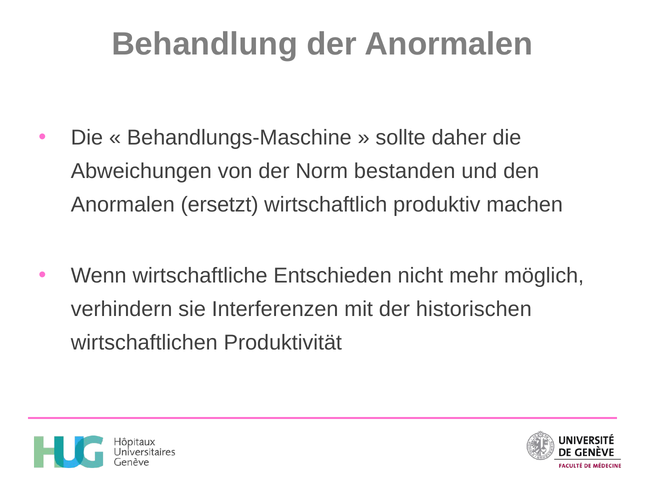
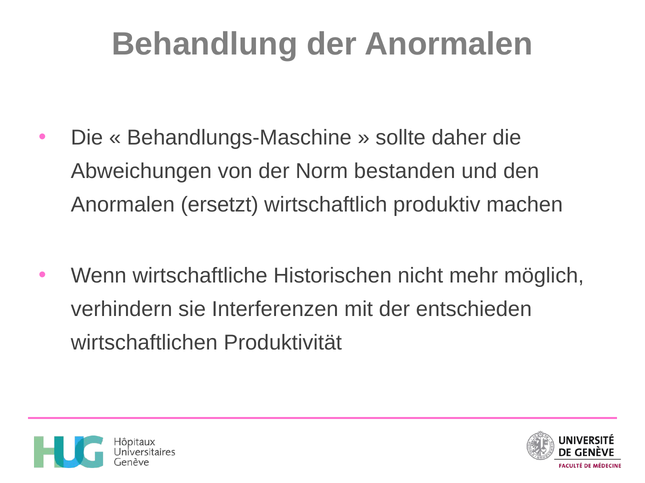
Entschieden: Entschieden -> Historischen (333, 276)
historischen: historischen -> entschieden (474, 310)
